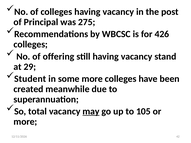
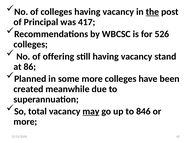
the underline: none -> present (152, 12)
275: 275 -> 417 (87, 22)
426: 426 -> 526 (162, 34)
29: 29 -> 86 (30, 67)
Student: Student -> Planned (30, 79)
105: 105 -> 846 (143, 112)
